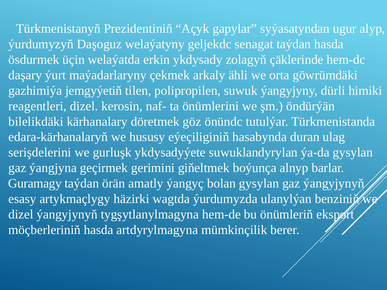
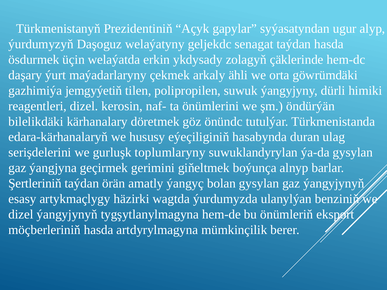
ykdysadyýete: ykdysadyýete -> toplumlaryny (170, 153)
Guramagy: Guramagy -> Şertleriniň (35, 184)
